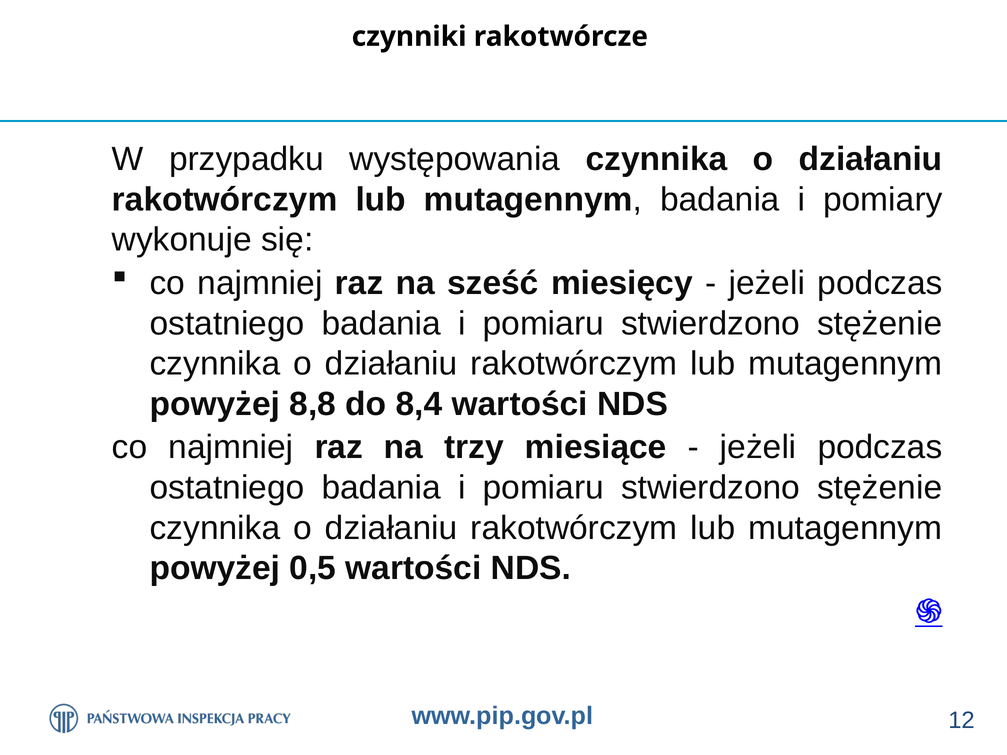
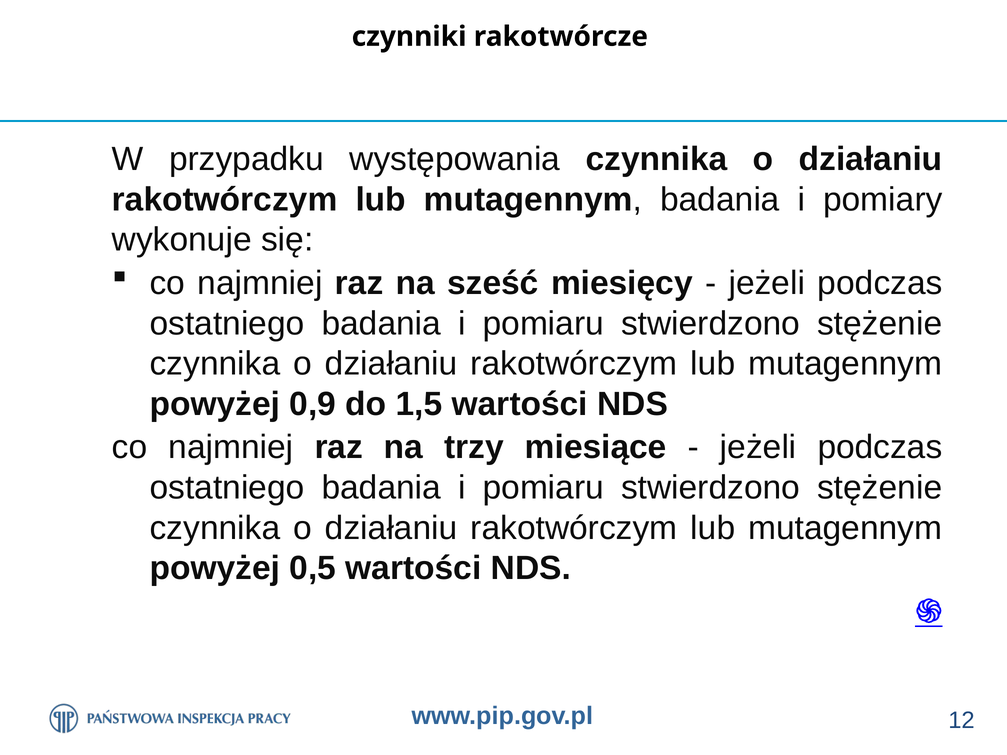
8,8: 8,8 -> 0,9 (313, 404)
8,4: 8,4 -> 1,5 (419, 404)
